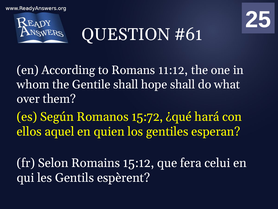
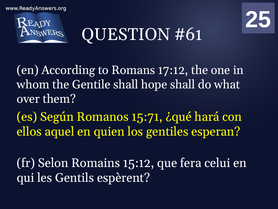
11:12: 11:12 -> 17:12 (173, 70)
15:72: 15:72 -> 15:71 (147, 116)
